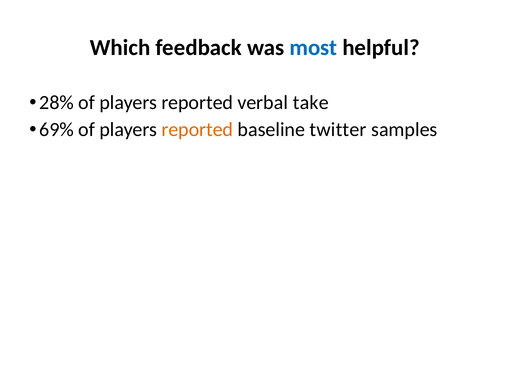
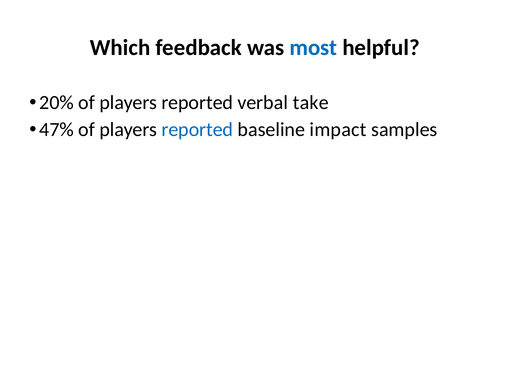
28%: 28% -> 20% (57, 103)
69%: 69% -> 47% (57, 130)
reported colour: orange -> blue (197, 130)
twitter: twitter -> impact (338, 130)
